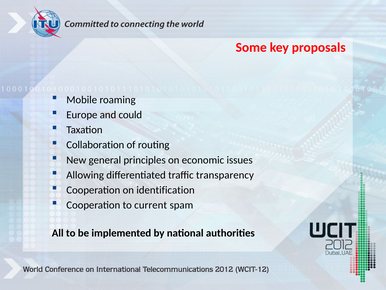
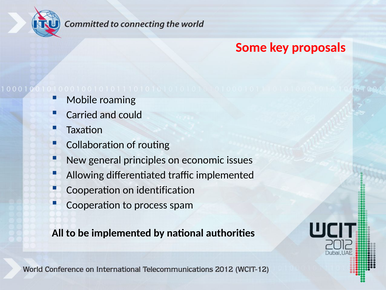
Europe: Europe -> Carried (82, 115)
traffic transparency: transparency -> implemented (225, 175)
current: current -> process (151, 205)
